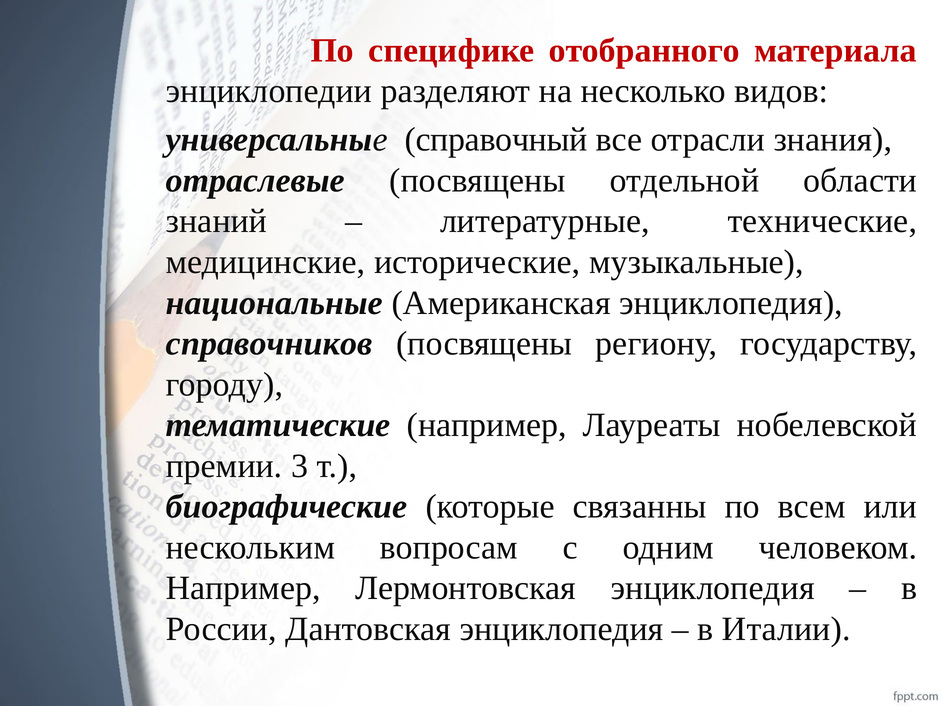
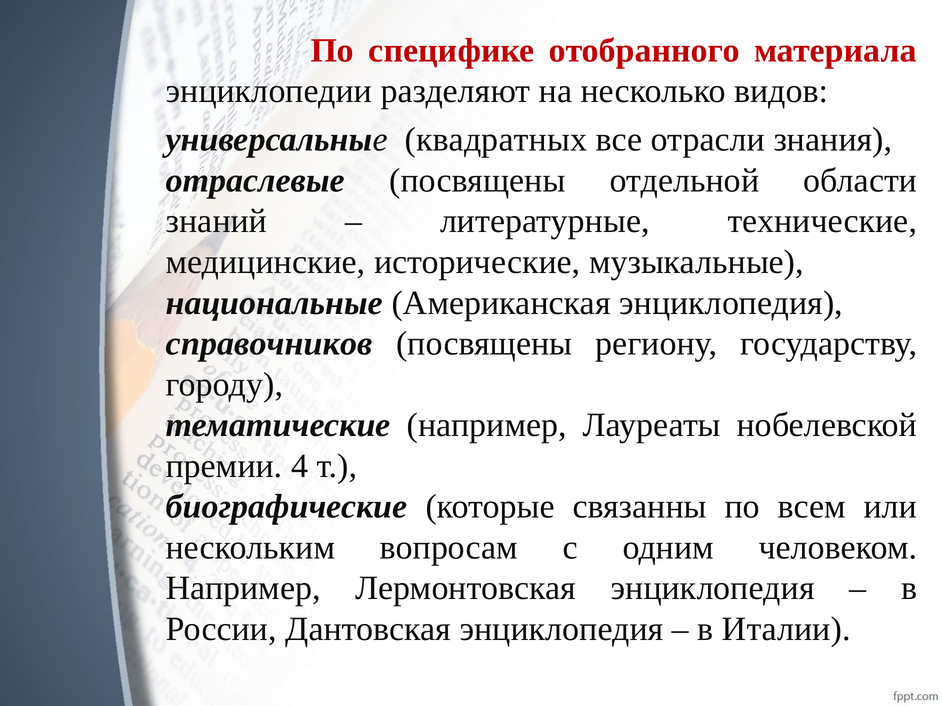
справочный: справочный -> квадратных (496, 140)
3: 3 -> 4 (300, 466)
